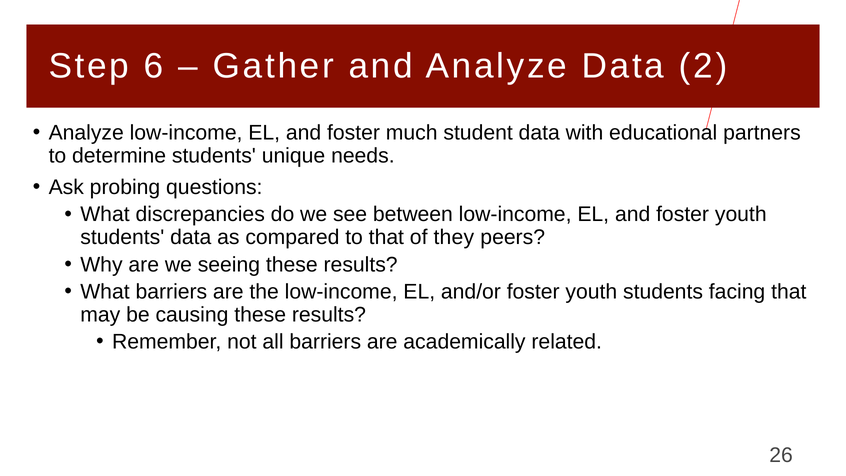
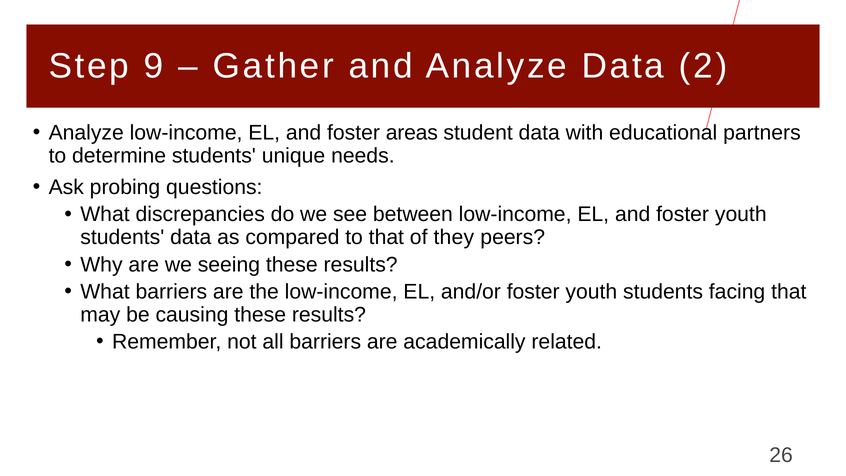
6: 6 -> 9 (154, 66)
much: much -> areas (412, 133)
